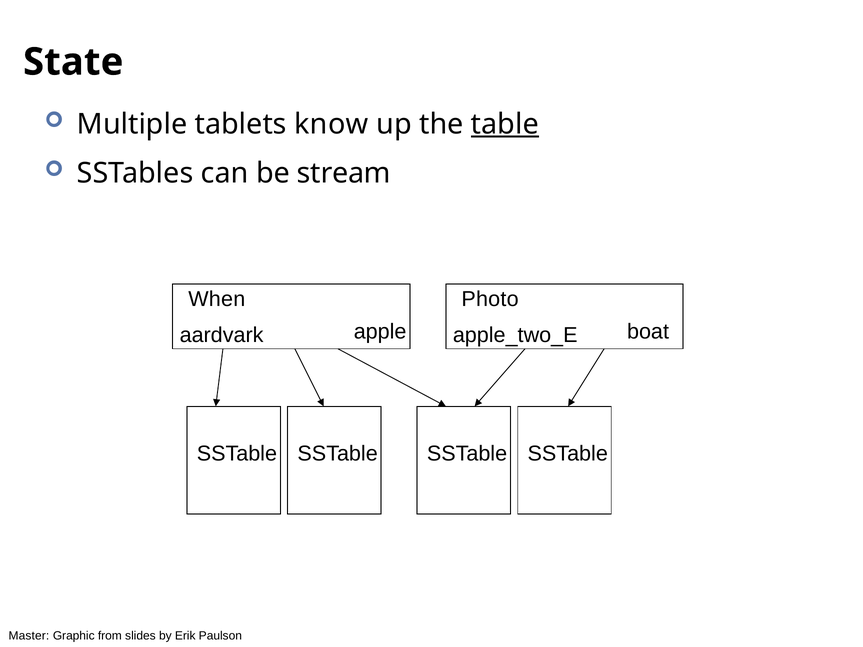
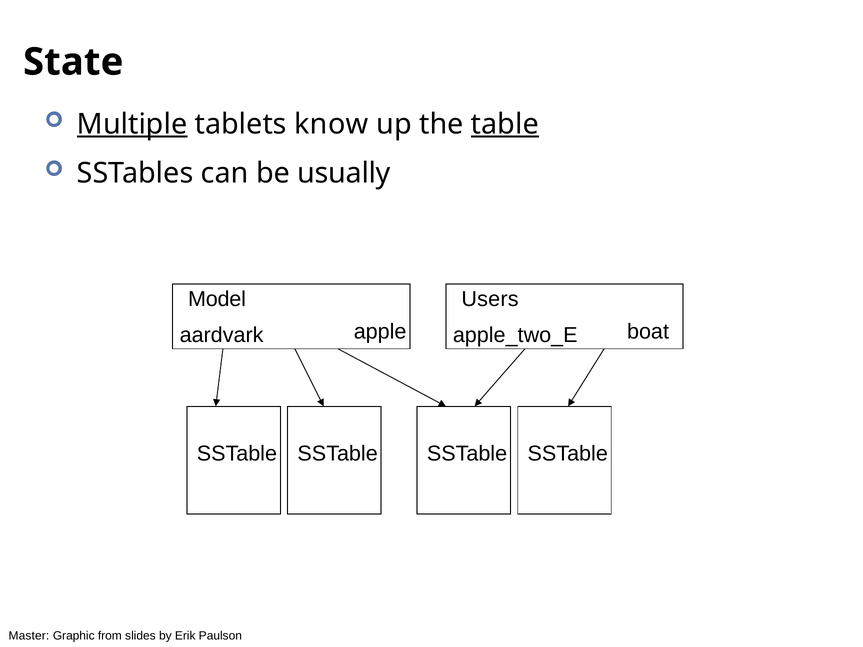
Multiple underline: none -> present (132, 124)
stream: stream -> usually (344, 173)
When: When -> Model (217, 299)
Photo: Photo -> Users (490, 299)
